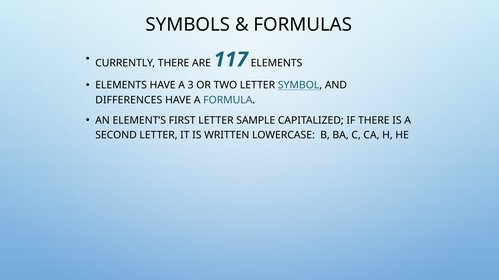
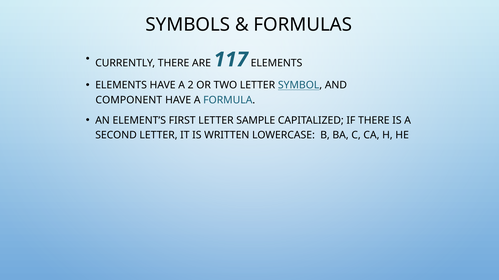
3: 3 -> 2 (191, 85)
DIFFERENCES: DIFFERENCES -> COMPONENT (129, 100)
